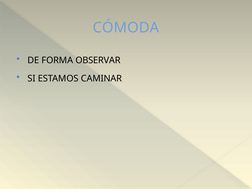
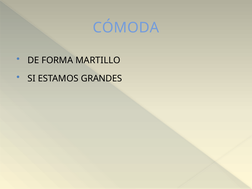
OBSERVAR: OBSERVAR -> MARTILLO (98, 60)
CAMINAR: CAMINAR -> GRANDES (101, 78)
